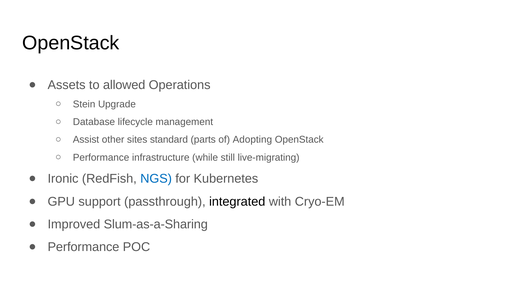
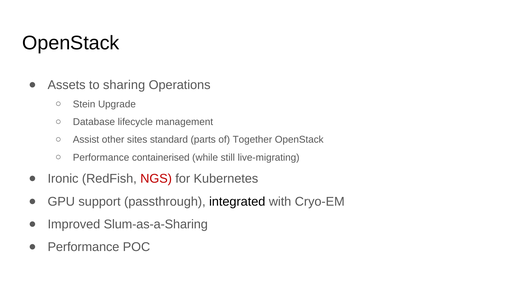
allowed: allowed -> sharing (124, 85)
Adopting: Adopting -> Together (252, 140)
infrastructure: infrastructure -> containerised (161, 157)
NGS colour: blue -> red (156, 179)
